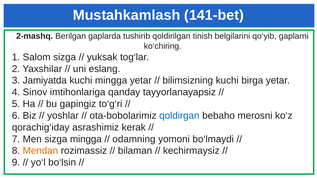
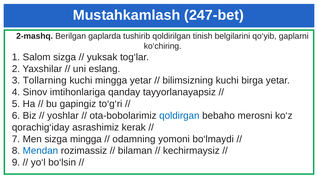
141-bet: 141-bet -> 247-bet (214, 15)
Jamiyatda: Jamiyatda -> Tollarning (45, 81)
Mendan colour: orange -> blue (40, 151)
